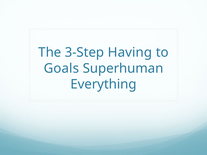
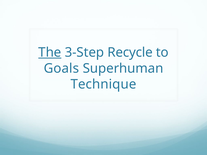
The underline: none -> present (50, 53)
Having: Having -> Recycle (130, 53)
Everything: Everything -> Technique (103, 84)
